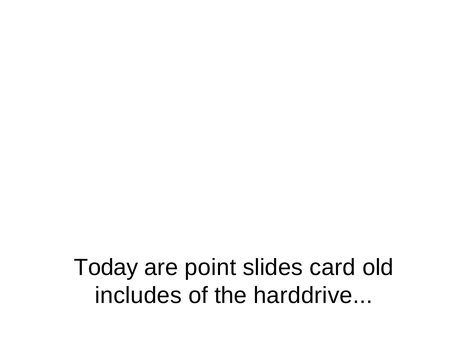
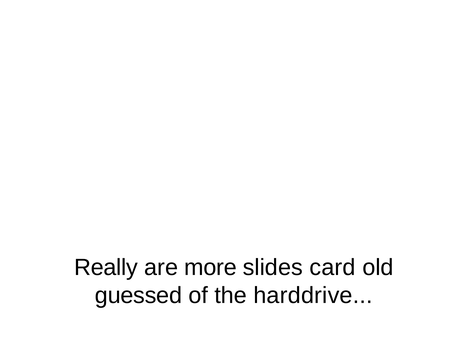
Today: Today -> Really (106, 267)
point: point -> more (211, 267)
includes: includes -> guessed (138, 296)
